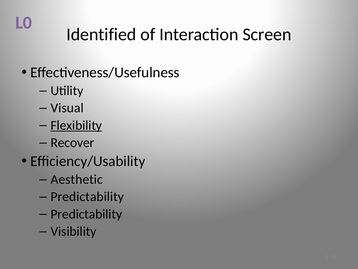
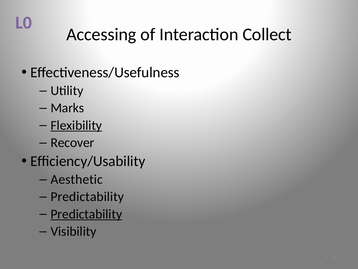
Identified: Identified -> Accessing (101, 34)
Screen: Screen -> Collect (267, 34)
Visual: Visual -> Marks (67, 108)
Predictability underline: none -> present (86, 214)
